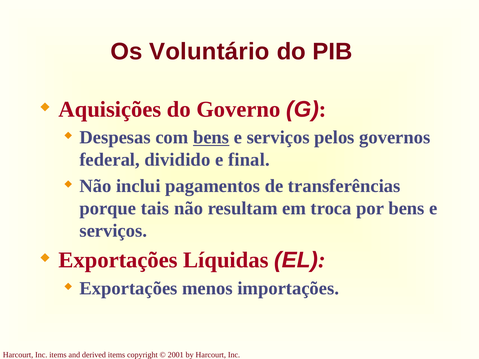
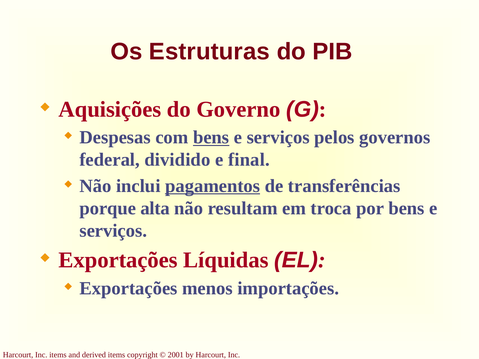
Voluntário: Voluntário -> Estruturas (209, 52)
pagamentos underline: none -> present (213, 186)
tais: tais -> alta (155, 208)
